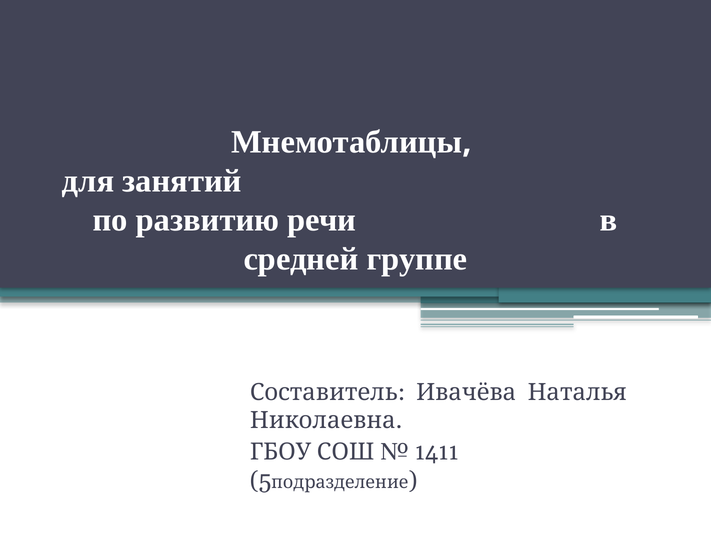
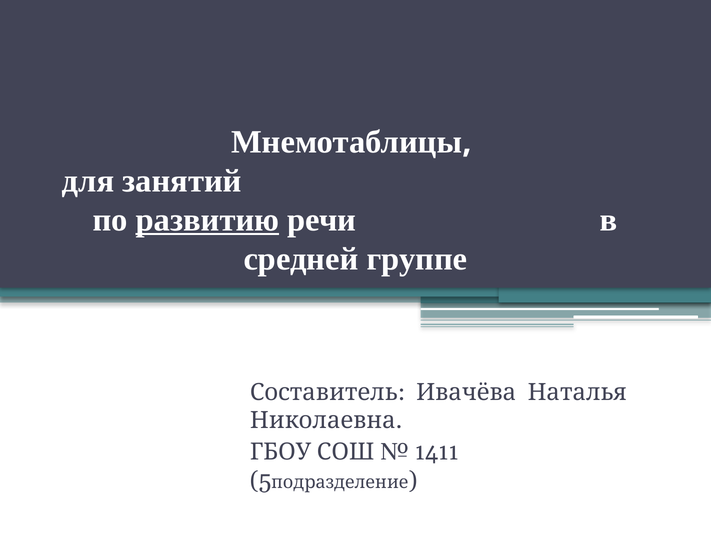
развитию underline: none -> present (207, 220)
